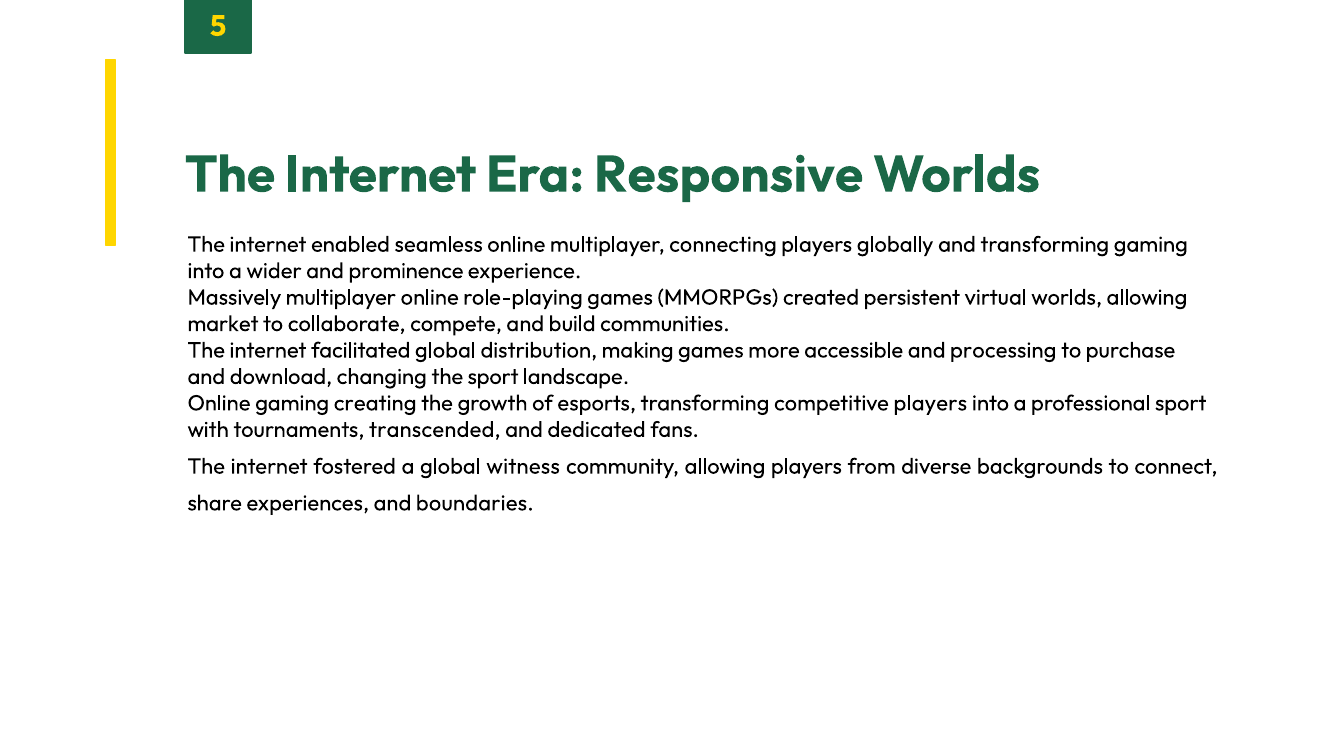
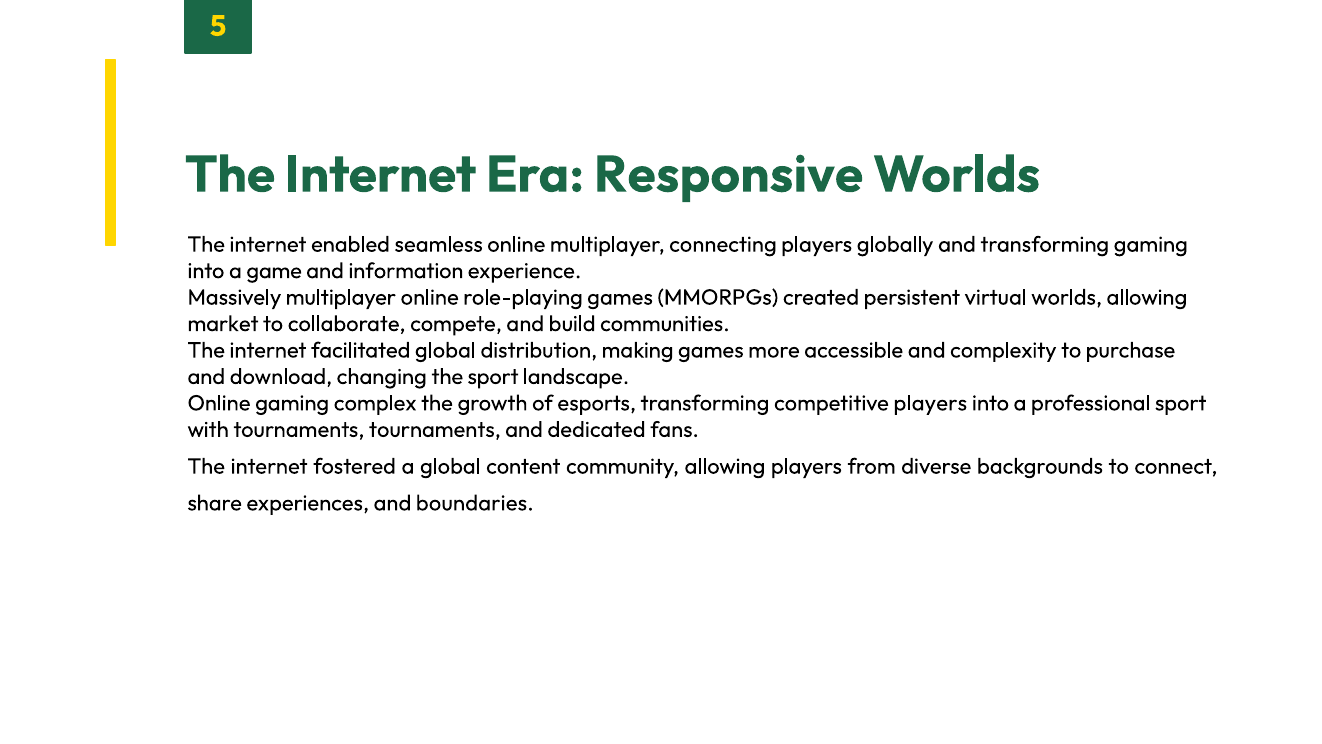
wider: wider -> game (274, 271)
prominence: prominence -> information (406, 271)
processing: processing -> complexity (1003, 350)
creating: creating -> complex (375, 403)
tournaments transcended: transcended -> tournaments (435, 429)
witness: witness -> content (523, 466)
